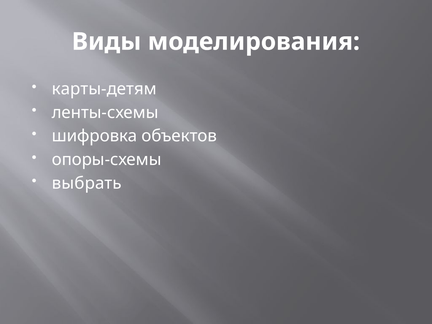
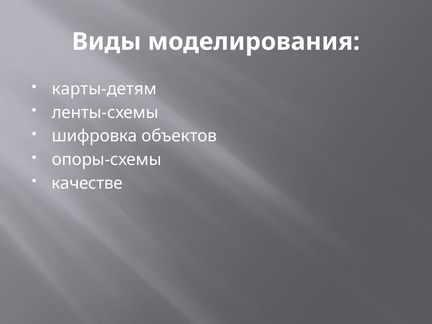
выбрать: выбрать -> качестве (87, 183)
